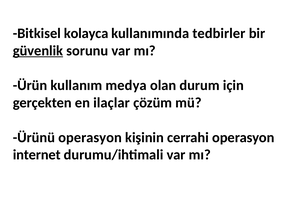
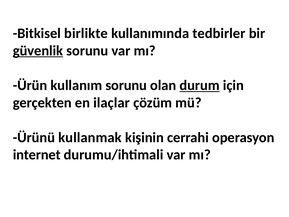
kolayca: kolayca -> birlikte (86, 33)
kullanım medya: medya -> sorunu (126, 85)
durum underline: none -> present (200, 85)
Ürünü operasyon: operasyon -> kullanmak (90, 137)
